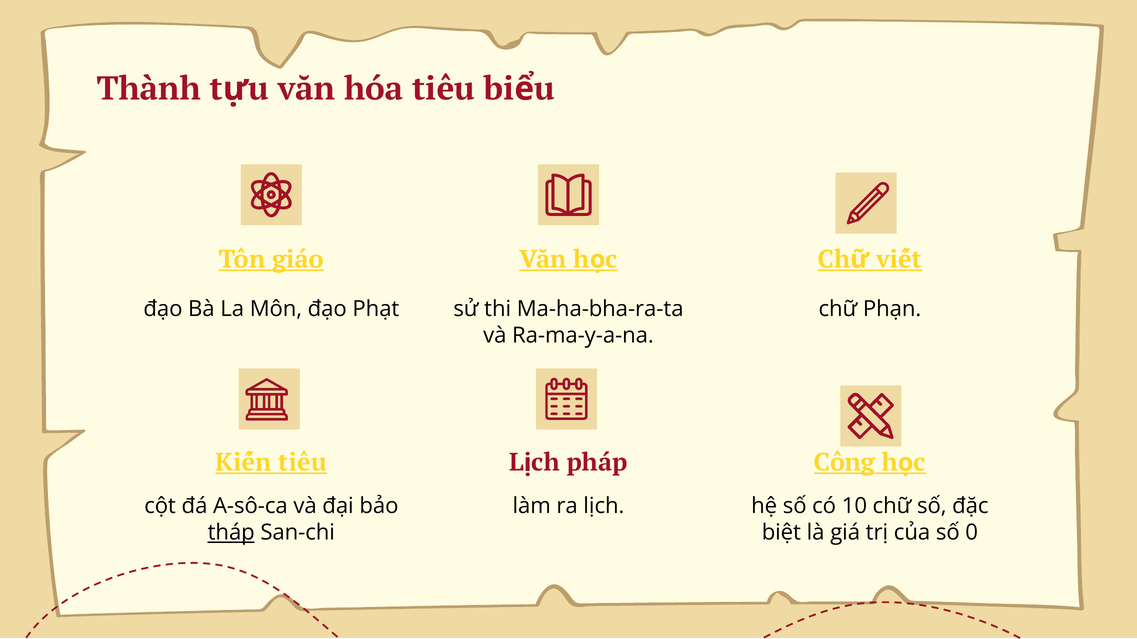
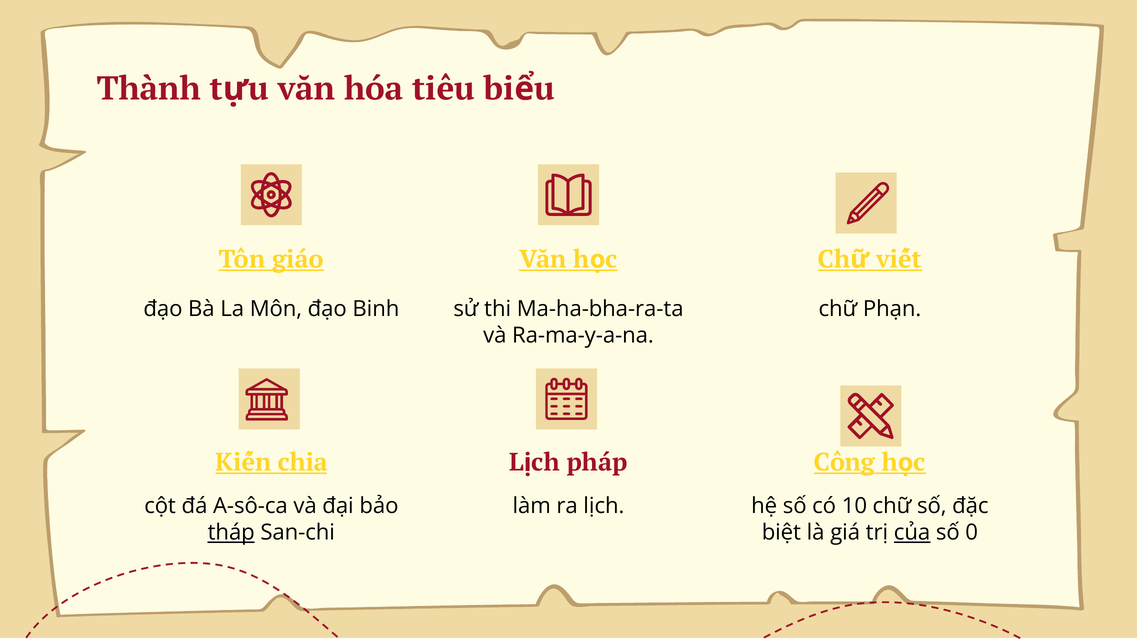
Phạt: Phạt -> Binh (376, 309)
tiêu: tiêu -> chia (303, 463)
của underline: none -> present (912, 533)
